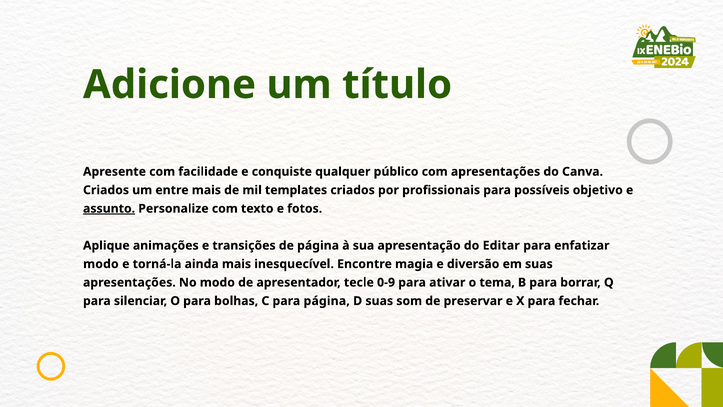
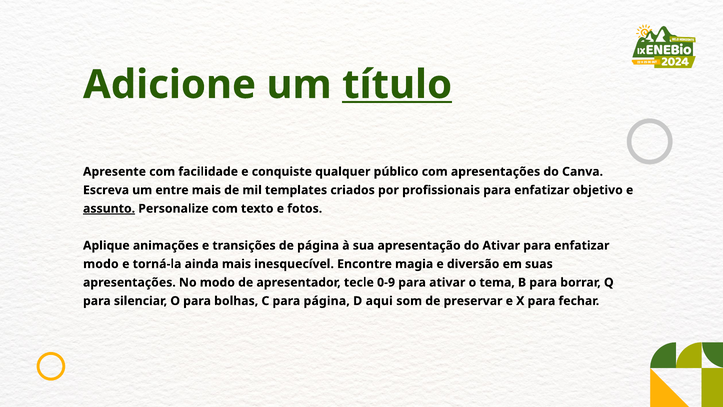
título underline: none -> present (397, 85)
Criados: Criados -> Escreva (106, 190)
profissionais para possíveis: possíveis -> enfatizar (542, 190)
do Editar: Editar -> Ativar (501, 245)
D suas: suas -> aqui (379, 301)
